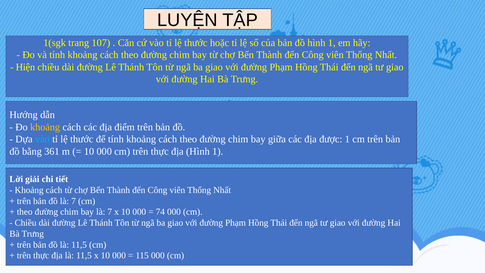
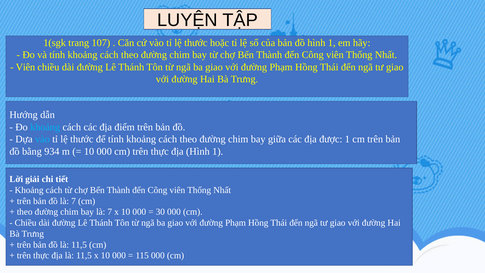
Hiện: Hiện -> Viên (25, 67)
khoảng colour: yellow -> light blue (45, 127)
361: 361 -> 934 (52, 151)
74: 74 -> 30 (160, 212)
